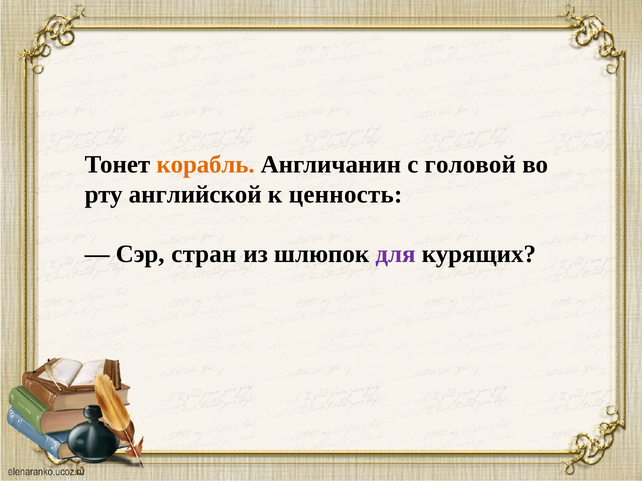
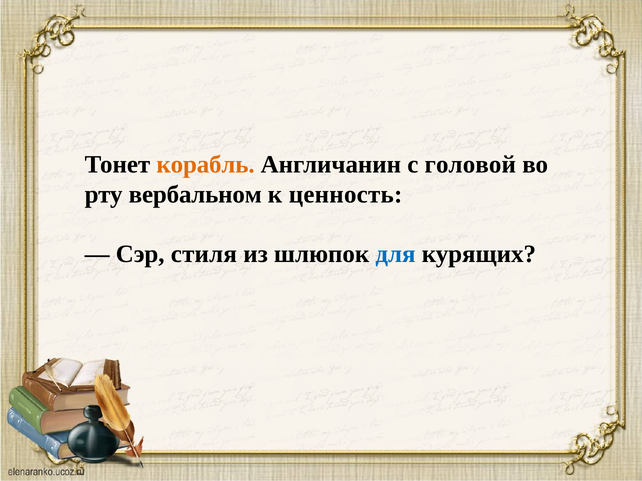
английской: английской -> вербальном (195, 195)
стран: стран -> стиля (204, 254)
для colour: purple -> blue (396, 254)
